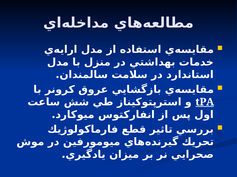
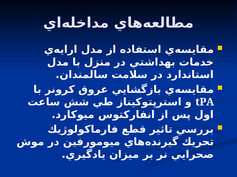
tPA underline: present -> none (205, 102)
